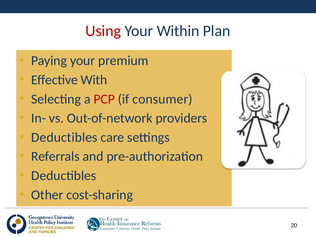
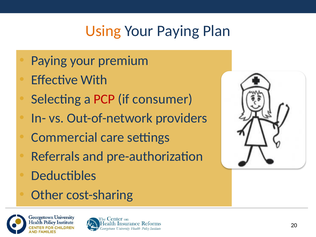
Using colour: red -> orange (103, 31)
Your Within: Within -> Paying (178, 31)
Deductibles: Deductibles -> Commercial (64, 137)
